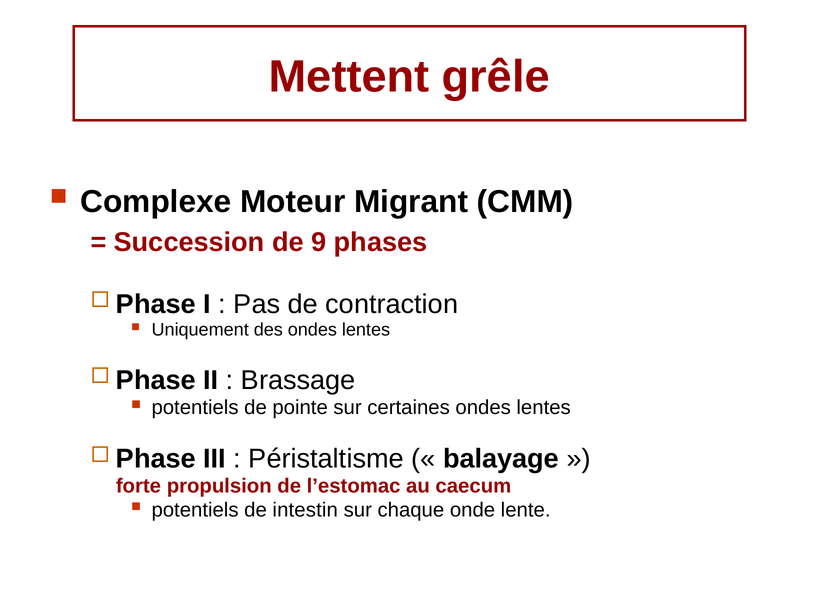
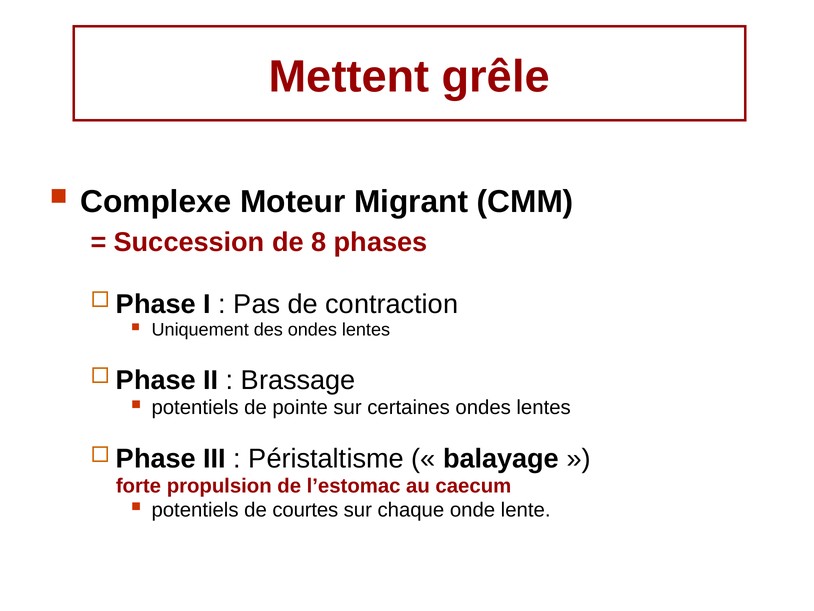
9: 9 -> 8 (319, 242)
intestin: intestin -> courtes (305, 509)
